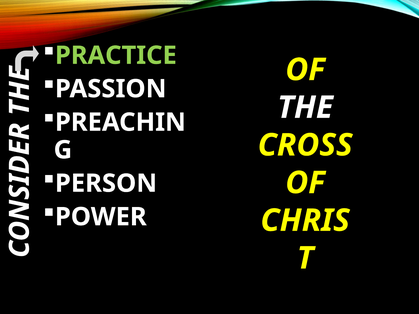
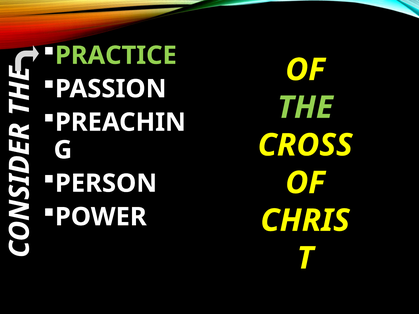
THE colour: white -> light green (305, 108)
